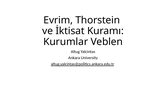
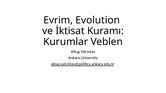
Thorstein: Thorstein -> Evolution (98, 20)
